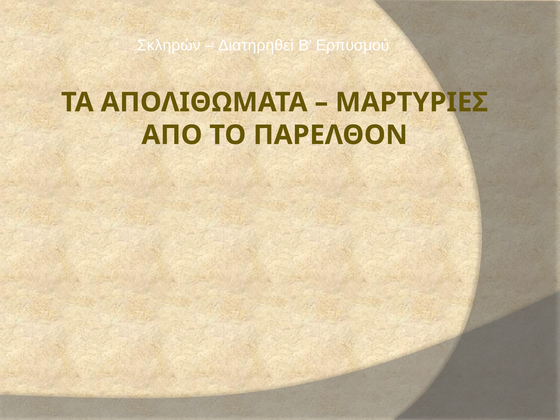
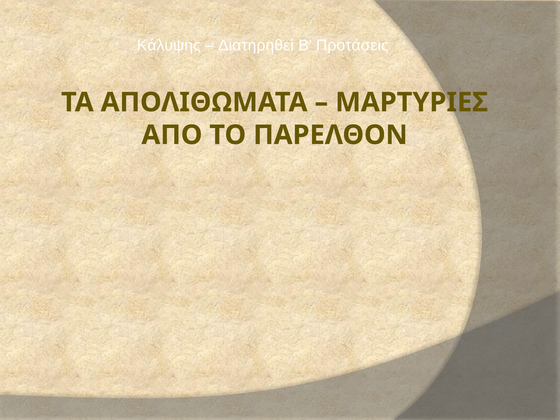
Σκληρών: Σκληρών -> Κάλυψης (169, 45)
Ερπυσμού: Ερπυσμού -> Προτάσεις (352, 45)
